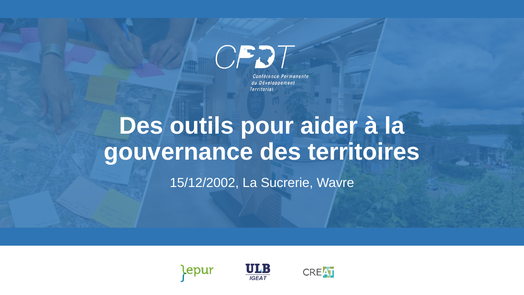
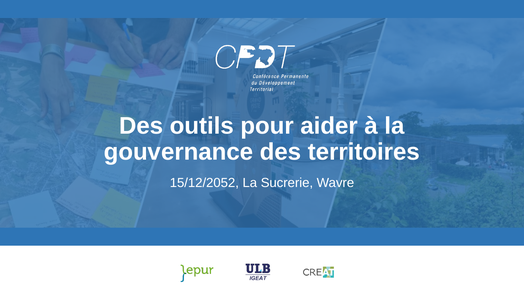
15/12/2002: 15/12/2002 -> 15/12/2052 (204, 183)
